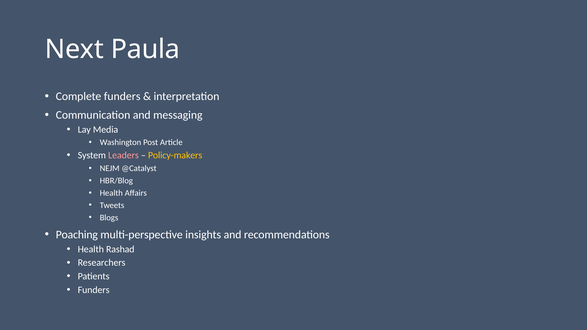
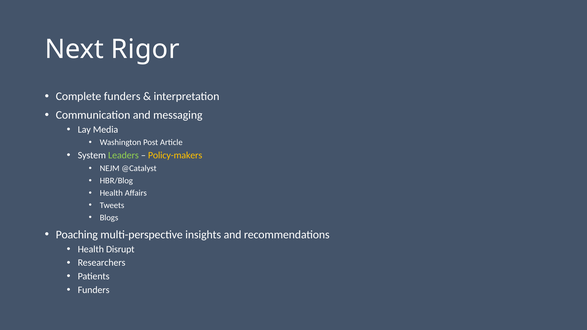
Paula: Paula -> Rigor (145, 49)
Leaders colour: pink -> light green (123, 155)
Rashad: Rashad -> Disrupt (120, 249)
